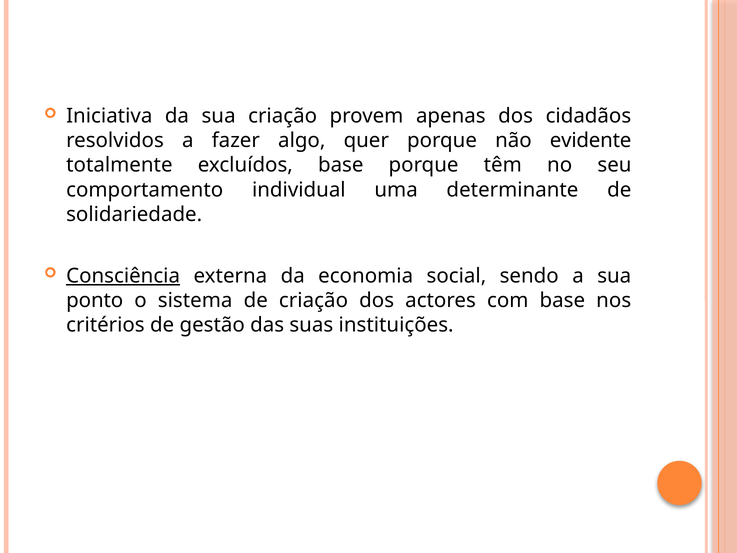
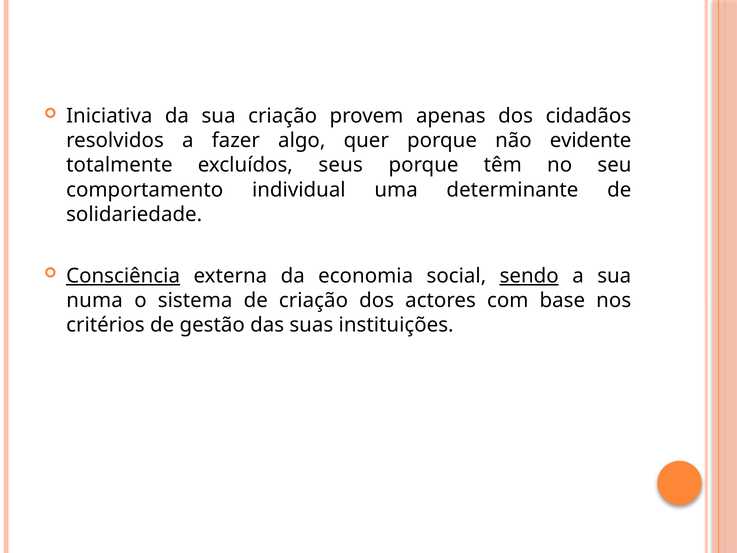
excluídos base: base -> seus (341, 165)
sendo underline: none -> present (529, 276)
ponto: ponto -> numa (95, 300)
